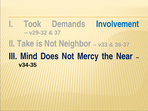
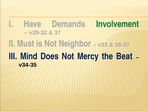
Took: Took -> Have (32, 24)
Involvement colour: blue -> green (118, 24)
Take: Take -> Must (26, 44)
Near: Near -> Beat (124, 56)
